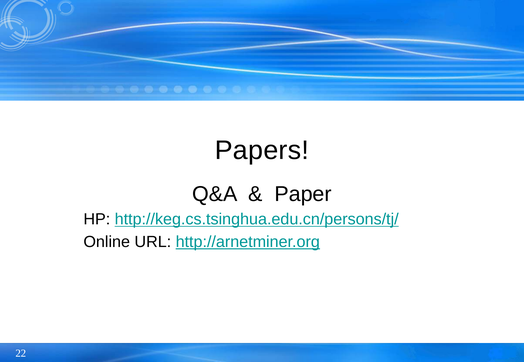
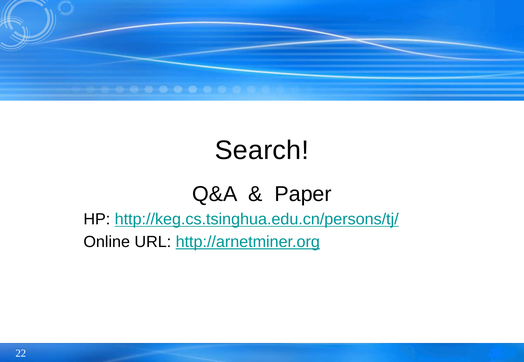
Papers: Papers -> Search (262, 151)
